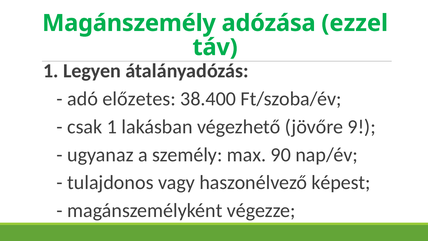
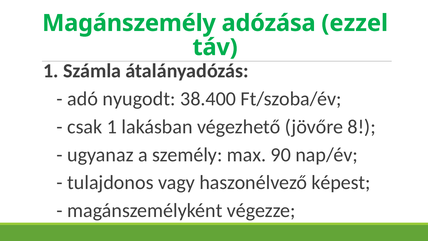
Legyen: Legyen -> Számla (92, 71)
előzetes: előzetes -> nyugodt (139, 99)
9: 9 -> 8 (362, 127)
